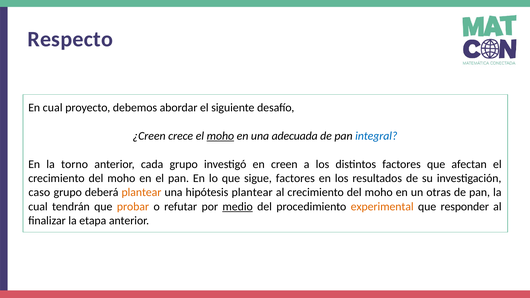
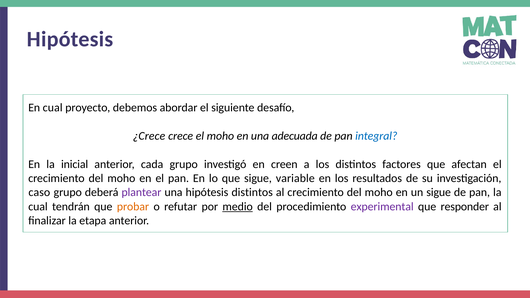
Respecto: Respecto -> Hipótesis (70, 39)
¿Creen: ¿Creen -> ¿Crece (149, 136)
moho underline: present -> none (220, 136)
torno: torno -> inicial (75, 164)
sigue factores: factores -> variable (295, 178)
plantear colour: orange -> purple (141, 192)
hipótesis plantear: plantear -> distintos (252, 192)
un otras: otras -> sigue (439, 192)
experimental colour: orange -> purple (382, 207)
